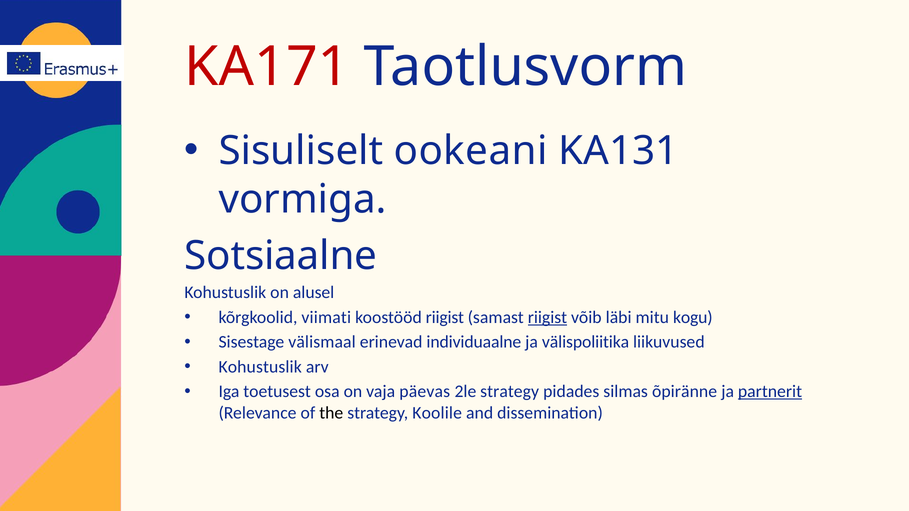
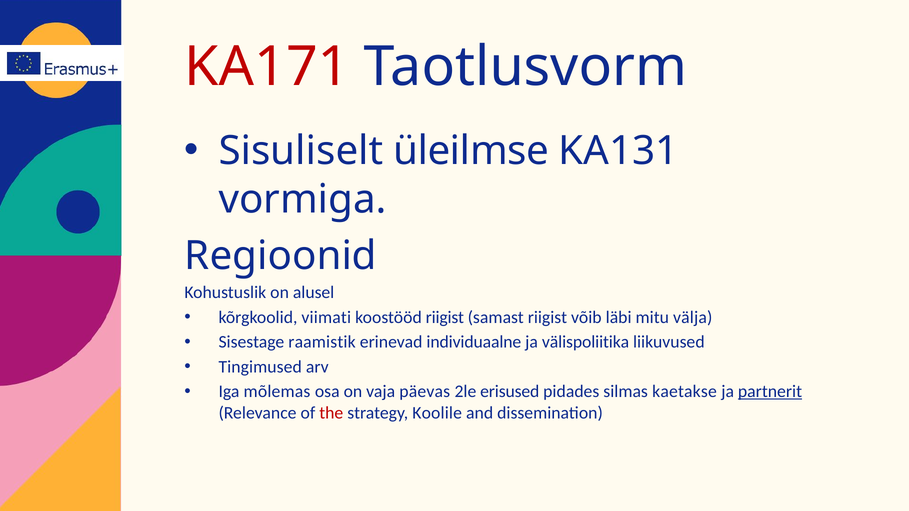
ookeani: ookeani -> üleilmse (471, 151)
Sotsiaalne: Sotsiaalne -> Regioonid (281, 256)
riigist underline: present -> none (547, 318)
kogu: kogu -> välja (693, 318)
välismaal: välismaal -> raamistik (322, 342)
Kohustuslik: Kohustuslik -> Tingimused (260, 367)
toetusest: toetusest -> mõlemas (277, 392)
2le strategy: strategy -> erisused (510, 392)
õpiränne: õpiränne -> kaetakse (685, 392)
the colour: black -> red (331, 413)
